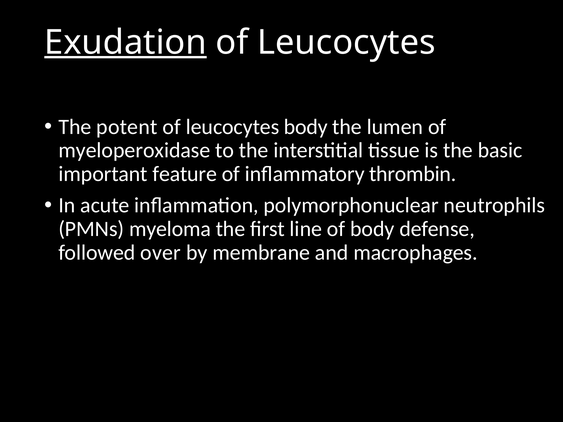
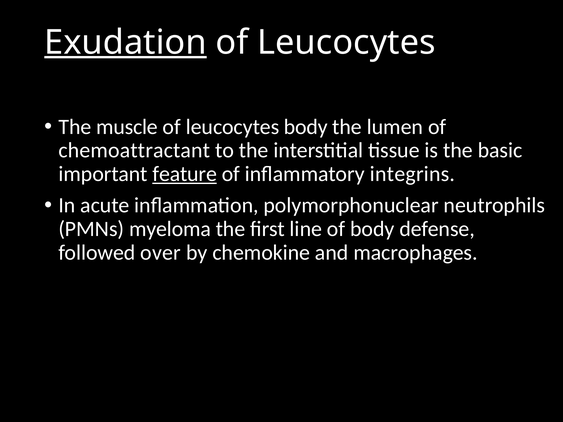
potent: potent -> muscle (127, 127)
myeloperoxidase: myeloperoxidase -> chemoattractant (134, 150)
feature underline: none -> present (185, 174)
thrombin: thrombin -> integrins (413, 174)
membrane: membrane -> chemokine (261, 253)
